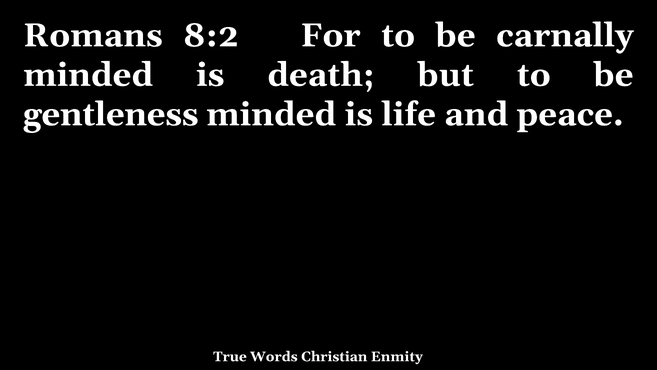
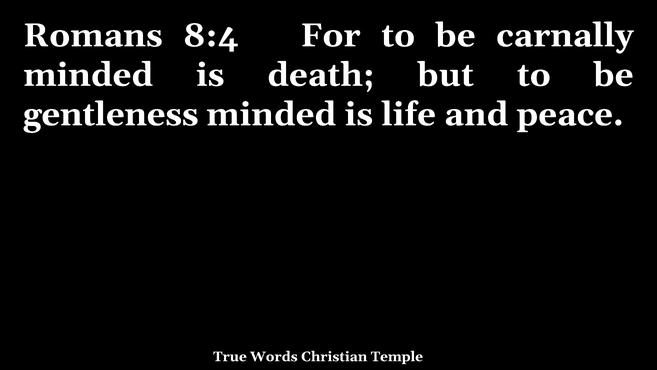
8:2: 8:2 -> 8:4 (211, 35)
Enmity: Enmity -> Temple (397, 356)
